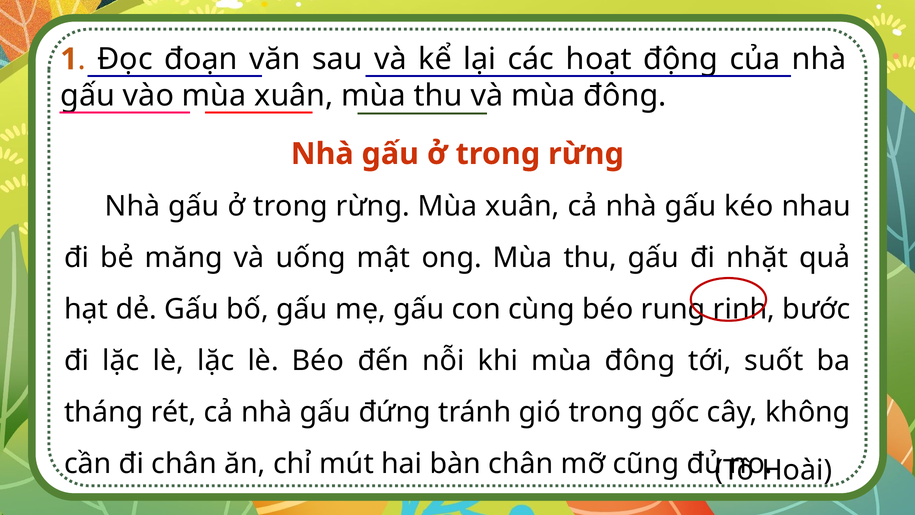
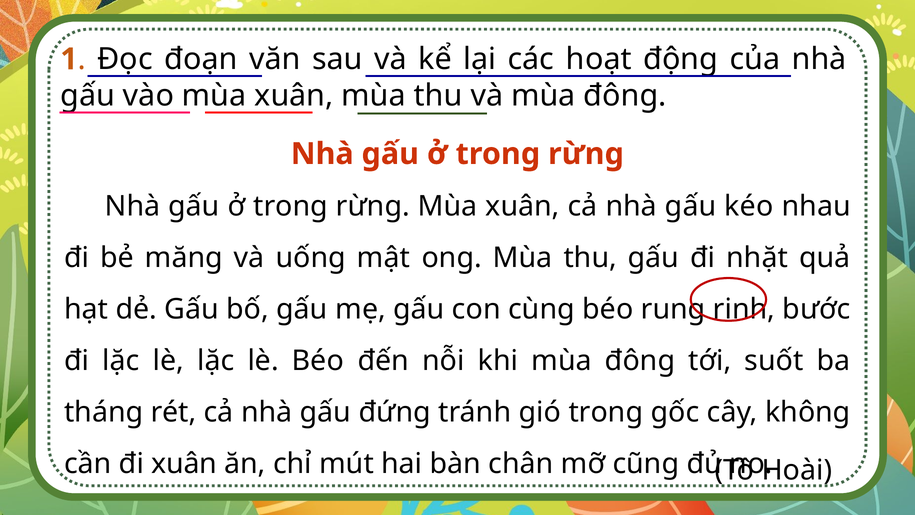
đi chân: chân -> xuân (184, 464)
